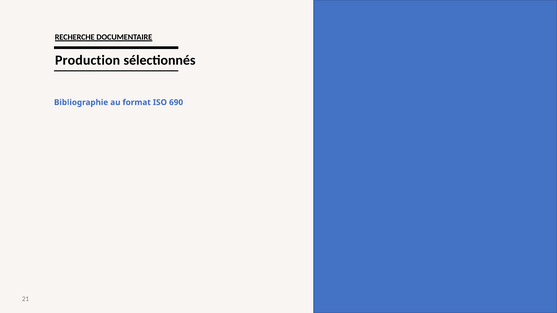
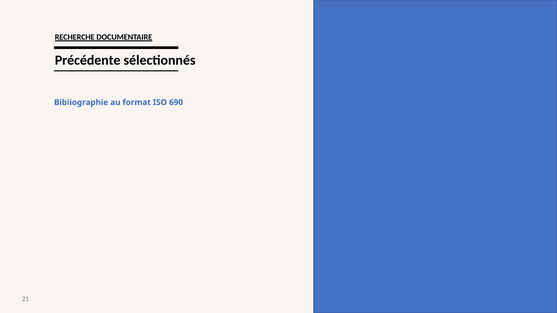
Production: Production -> Précédente (88, 60)
